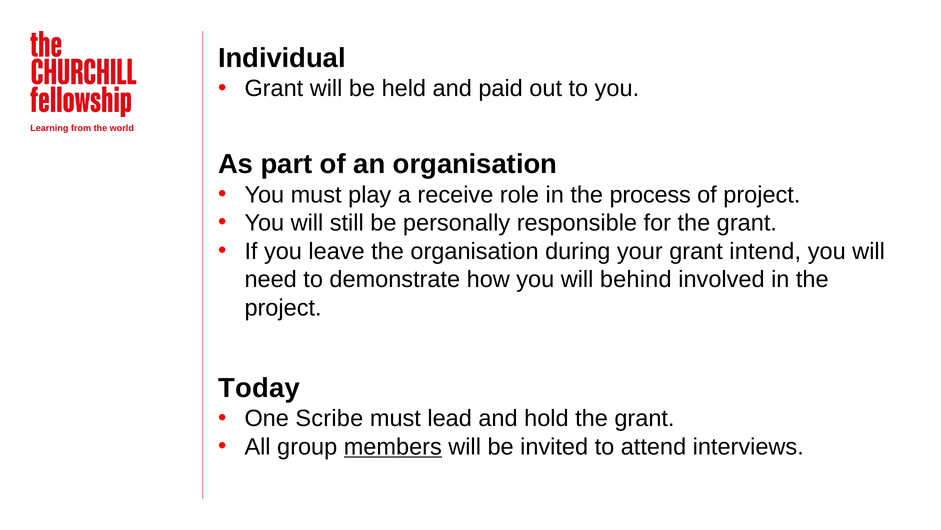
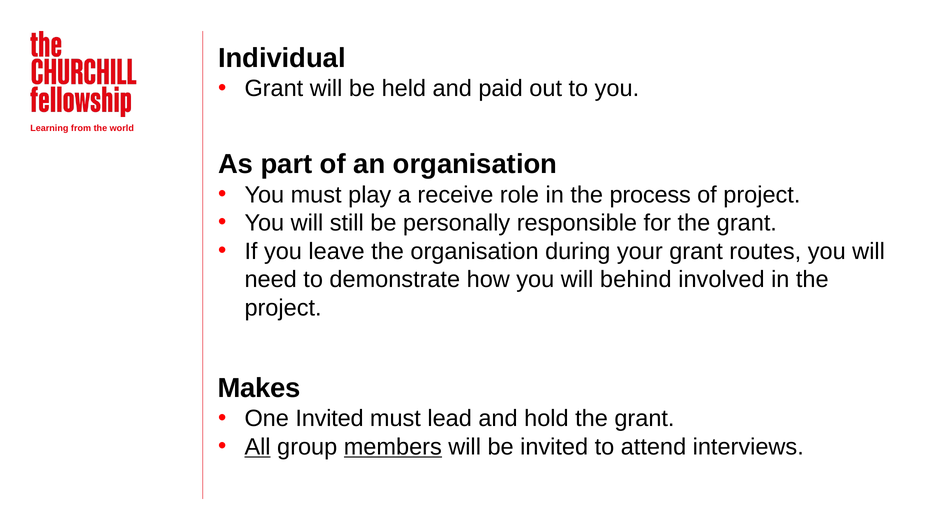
intend: intend -> routes (765, 251)
Today: Today -> Makes (259, 388)
One Scribe: Scribe -> Invited (330, 418)
All underline: none -> present (258, 446)
